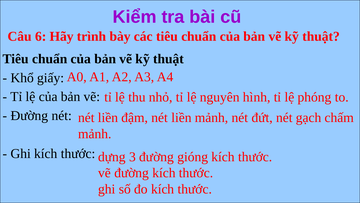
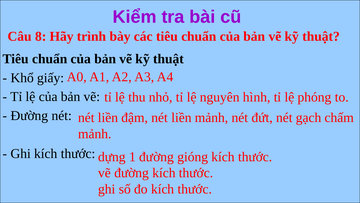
6: 6 -> 8 (41, 36)
3: 3 -> 1 (132, 156)
